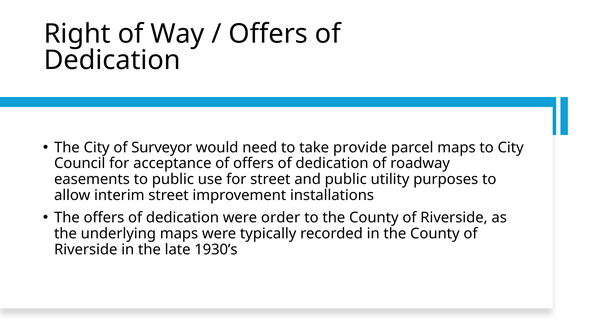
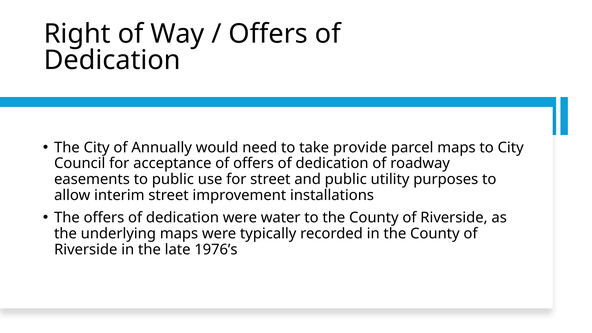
Surveyor: Surveyor -> Annually (162, 147)
order: order -> water (281, 218)
1930’s: 1930’s -> 1976’s (216, 249)
